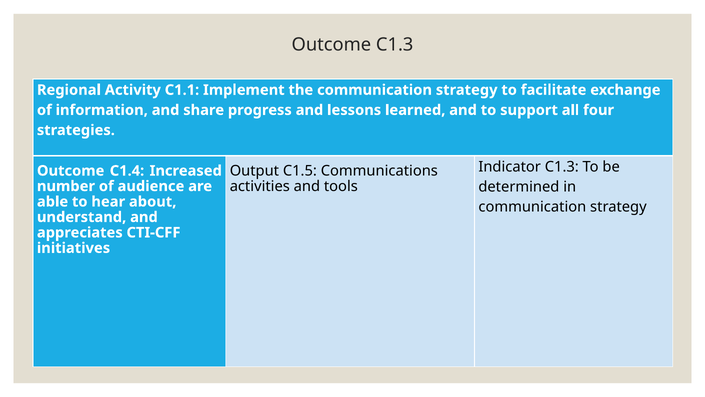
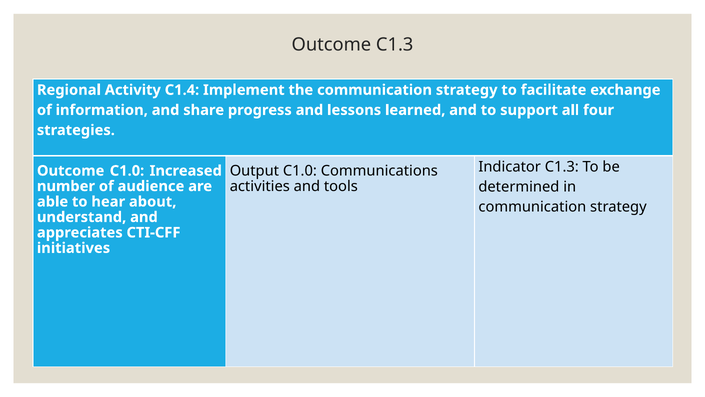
C1.1: C1.1 -> C1.4 (182, 90)
Output C1.5: C1.5 -> C1.0 (300, 171)
Outcome C1.4: C1.4 -> C1.0 (127, 171)
